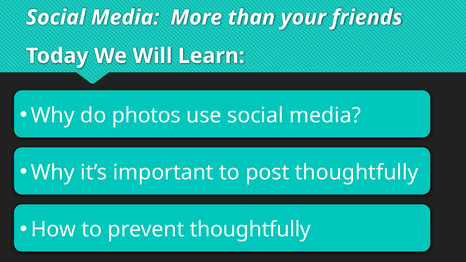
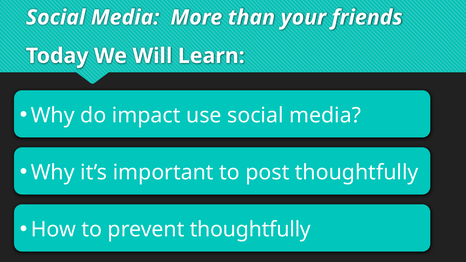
photos: photos -> impact (146, 115)
